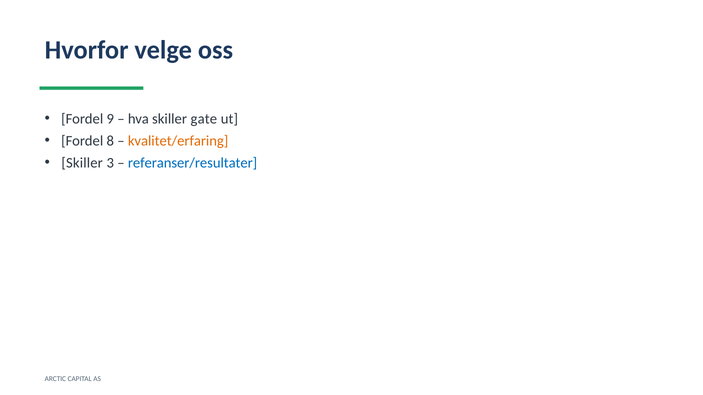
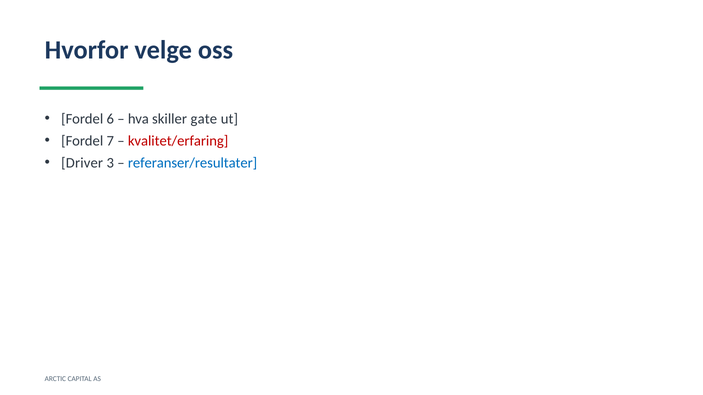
9: 9 -> 6 (110, 119)
8: 8 -> 7 (110, 141)
kvalitet/erfaring colour: orange -> red (178, 141)
Skiller: Skiller -> Driver (82, 163)
